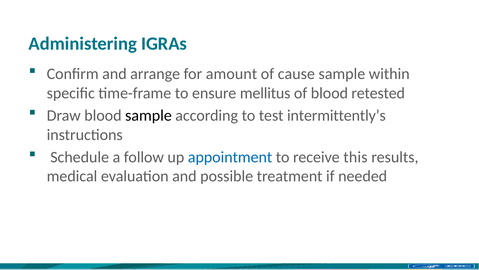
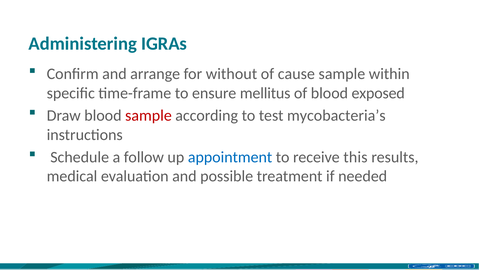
amount: amount -> without (231, 74)
retested: retested -> exposed (378, 93)
sample colour: black -> red (148, 115)
intermittently’s: intermittently’s -> mycobacteria’s (336, 115)
